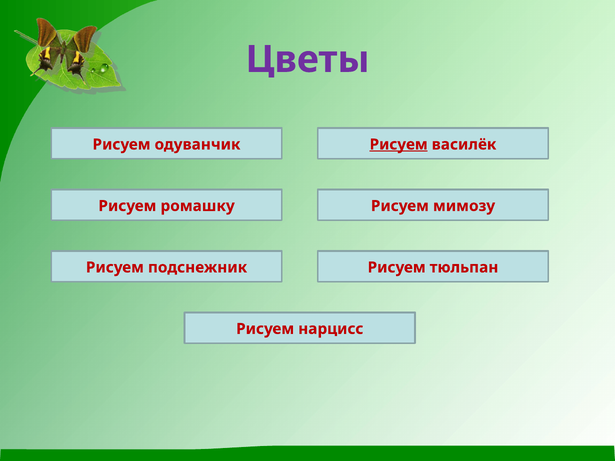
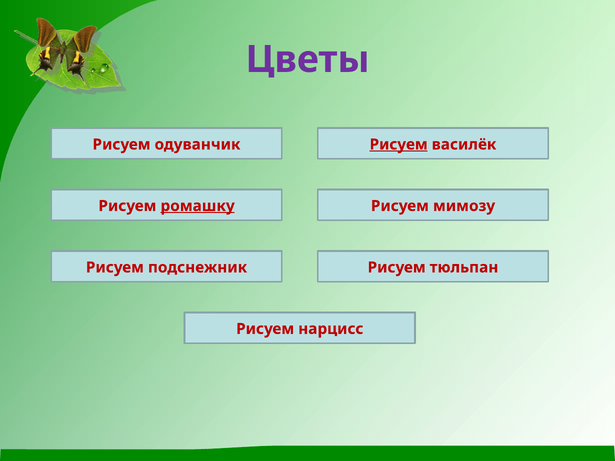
ромашку underline: none -> present (198, 206)
